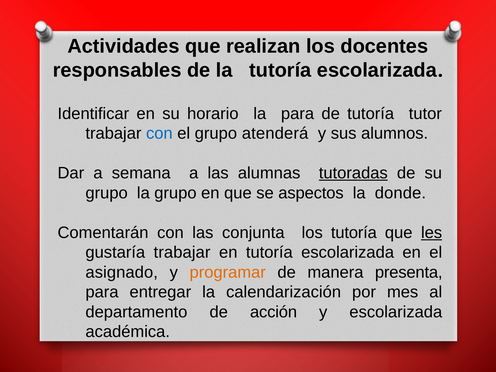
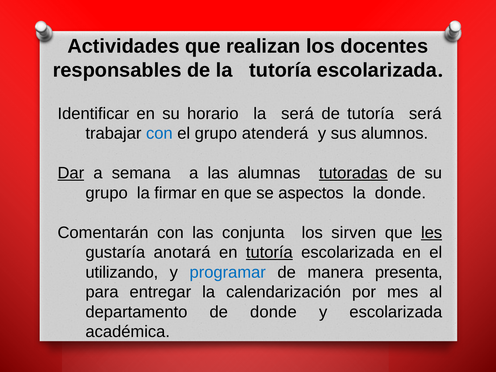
la para: para -> será (297, 114)
tutoría tutor: tutor -> será (425, 114)
Dar underline: none -> present (71, 173)
la grupo: grupo -> firmar (175, 193)
los tutoría: tutoría -> sirven (354, 233)
gustaría trabajar: trabajar -> anotará (182, 252)
tutoría underline: none -> present (269, 252)
asignado: asignado -> utilizando (122, 272)
programar colour: orange -> blue (228, 272)
de acción: acción -> donde (273, 312)
